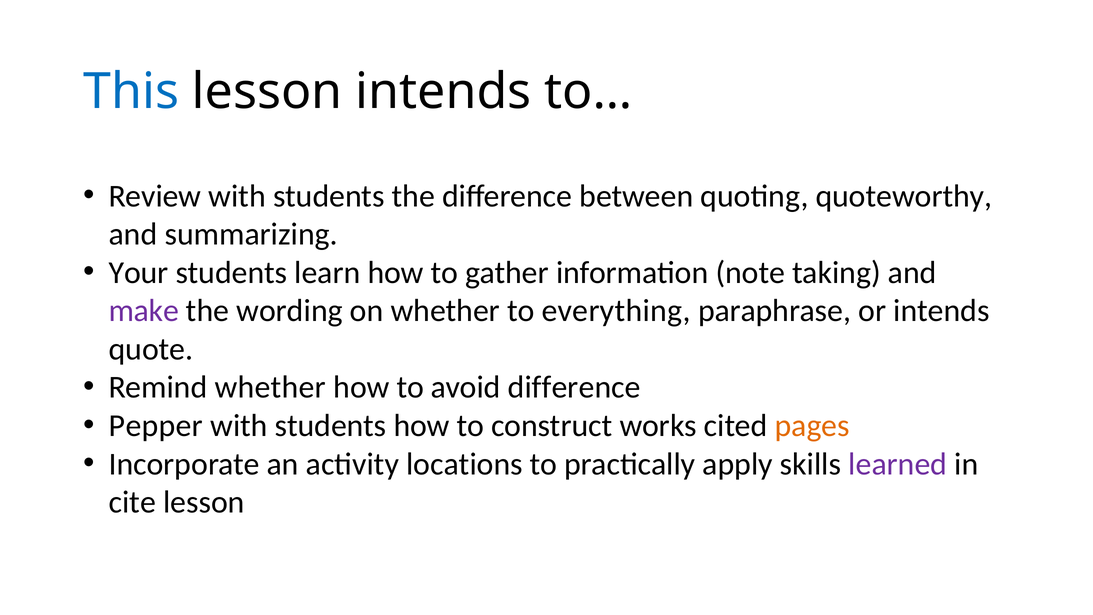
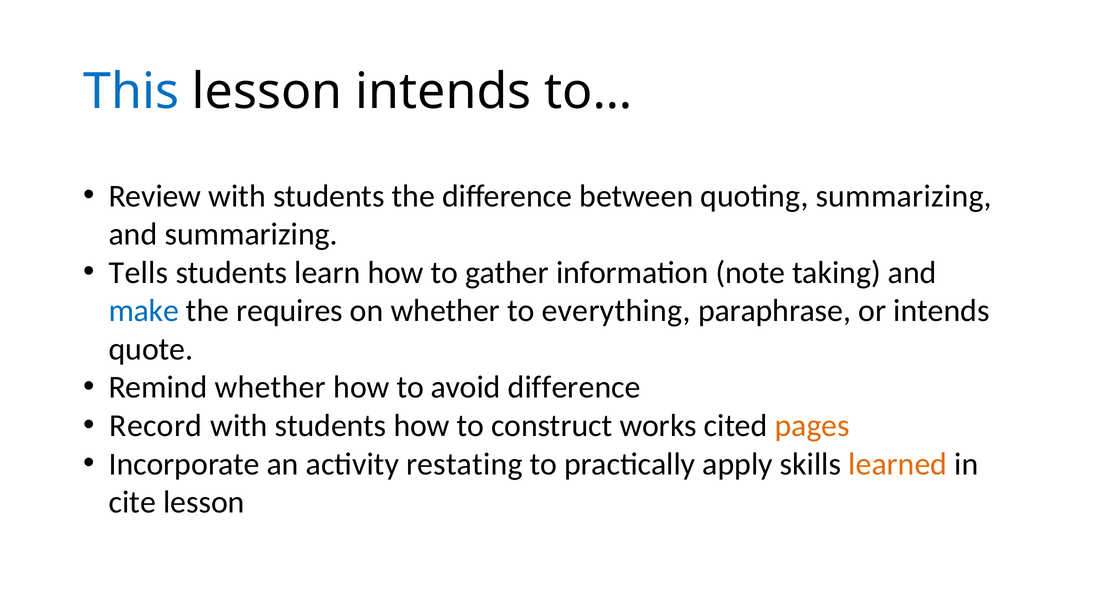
quoting quoteworthy: quoteworthy -> summarizing (904, 196)
Your: Your -> Tells (139, 272)
make colour: purple -> blue (144, 311)
wording: wording -> requires (290, 311)
Pepper: Pepper -> Record (156, 426)
locations: locations -> restating (464, 464)
learned colour: purple -> orange (898, 464)
